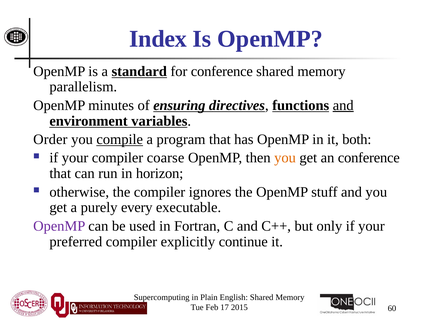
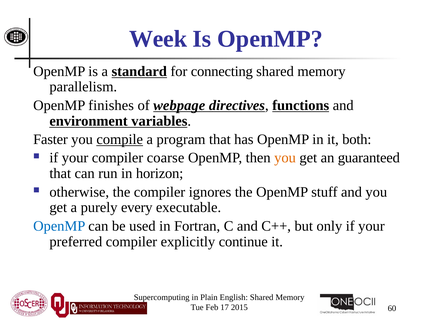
Index: Index -> Week (158, 39)
for conference: conference -> connecting (222, 71)
minutes: minutes -> finishes (111, 105)
ensuring: ensuring -> webpage (179, 105)
and underline: present -> none (343, 105)
Order: Order -> Faster (50, 139)
an conference: conference -> guaranteed (369, 158)
OpenMP colour: purple -> blue (59, 226)
